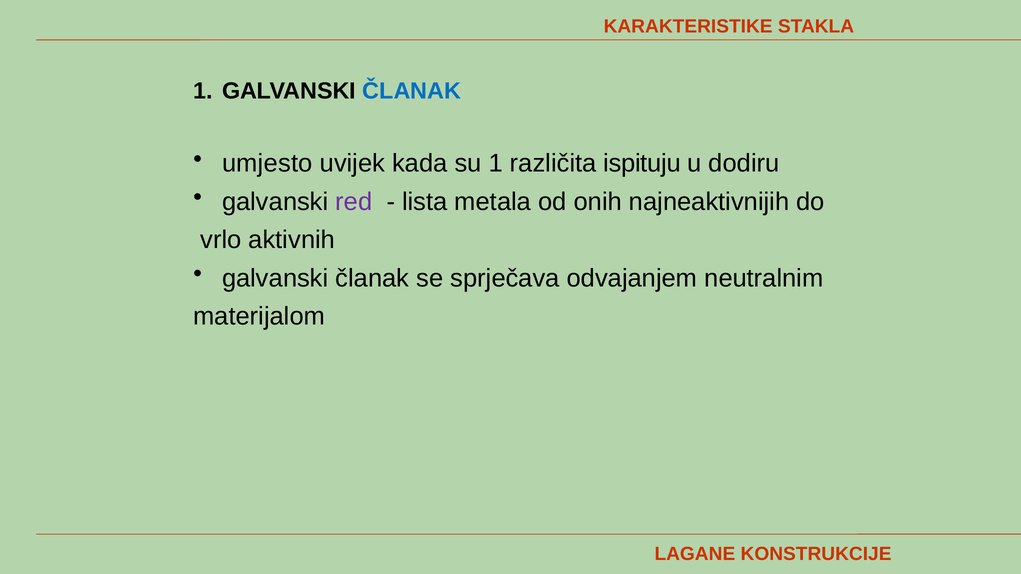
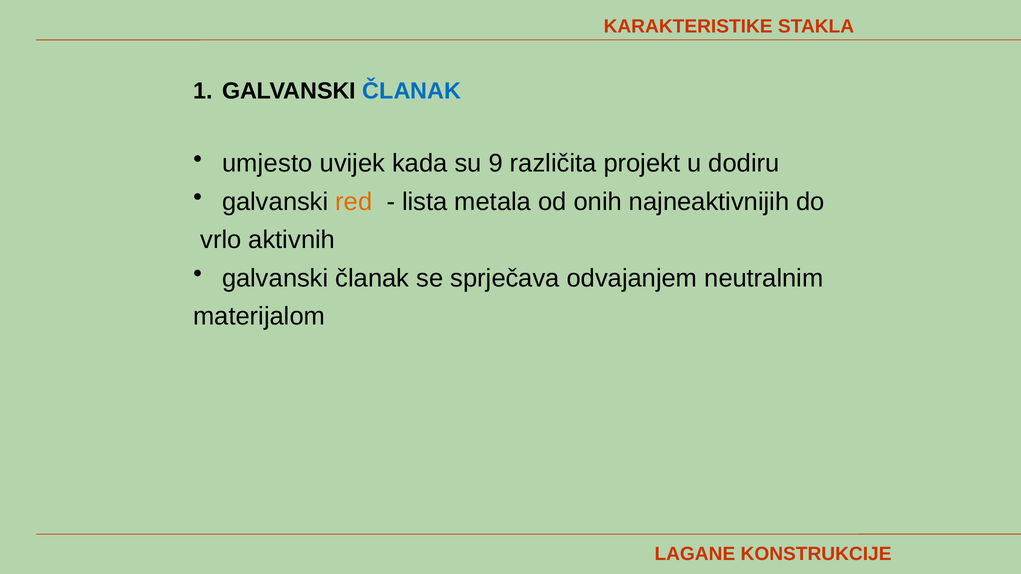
su 1: 1 -> 9 (496, 164)
ispituju: ispituju -> projekt (642, 164)
red colour: purple -> orange (354, 202)
